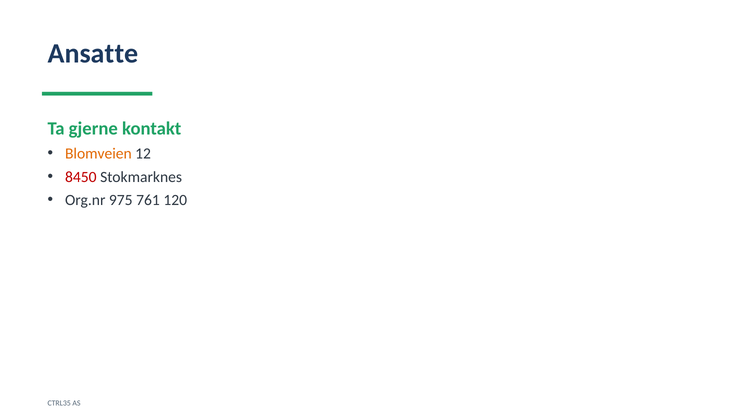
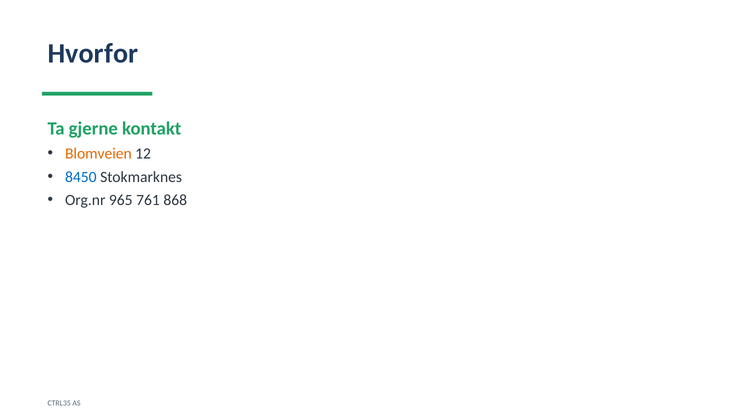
Ansatte: Ansatte -> Hvorfor (93, 53)
8450 colour: red -> blue (81, 177)
975: 975 -> 965 (121, 200)
120: 120 -> 868 (175, 200)
